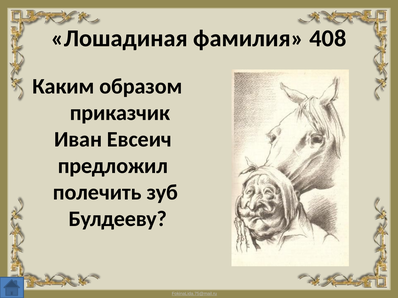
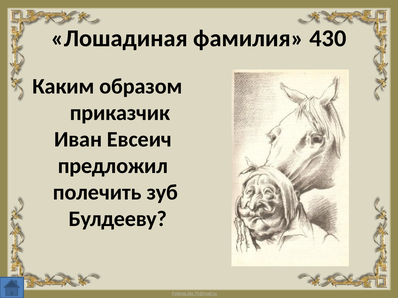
408: 408 -> 430 (328, 39)
